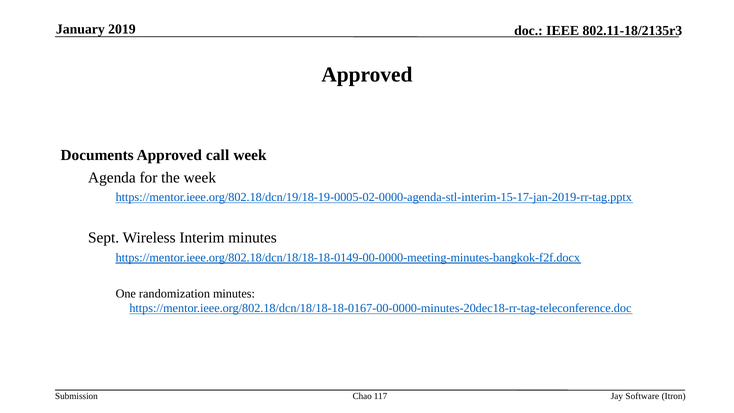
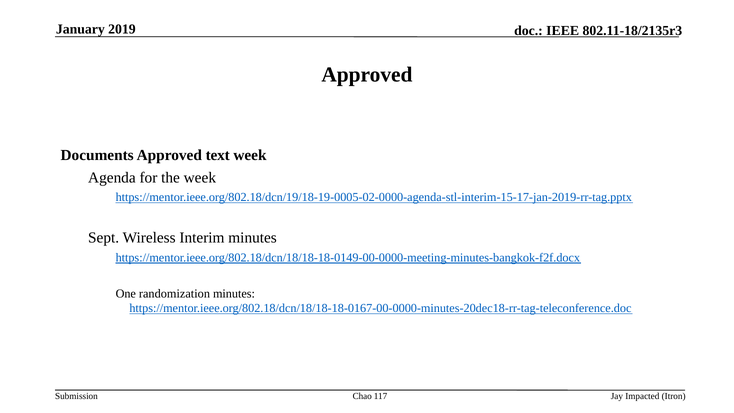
call: call -> text (218, 155)
Software: Software -> Impacted (642, 396)
